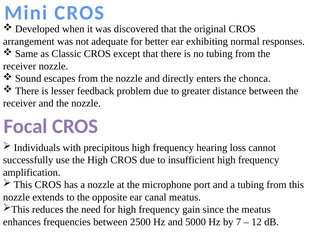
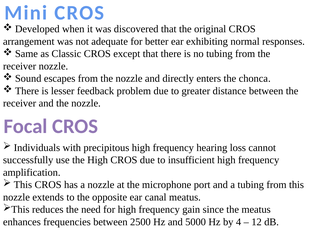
7: 7 -> 4 (239, 222)
